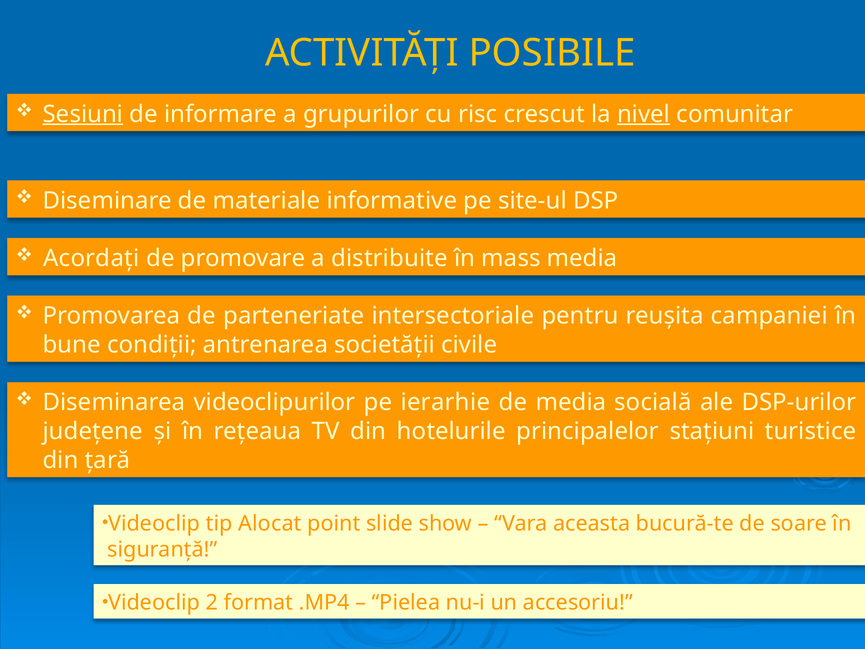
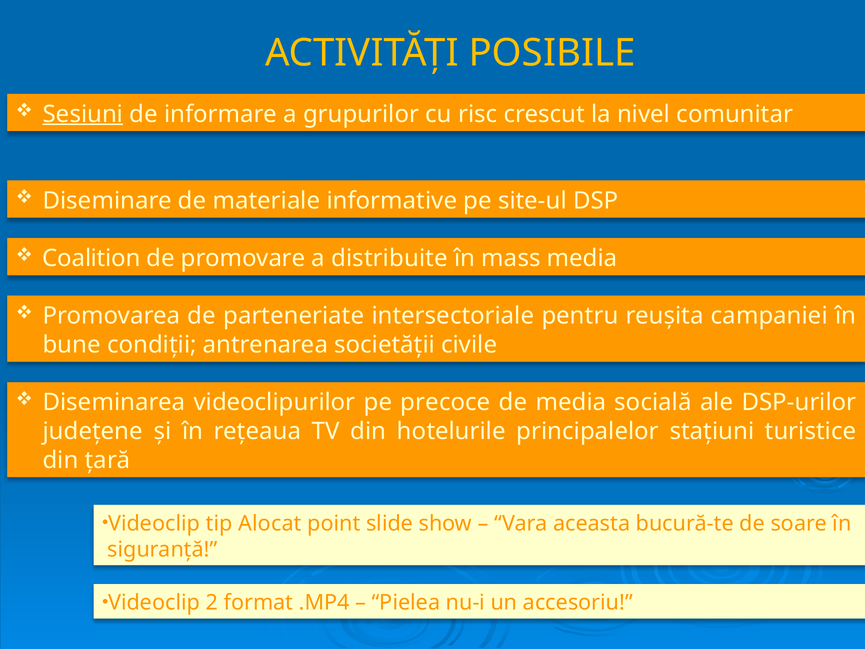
nivel underline: present -> none (644, 114)
Acordaţi: Acordaţi -> Coalition (91, 258)
ierarhie: ierarhie -> precoce (445, 402)
